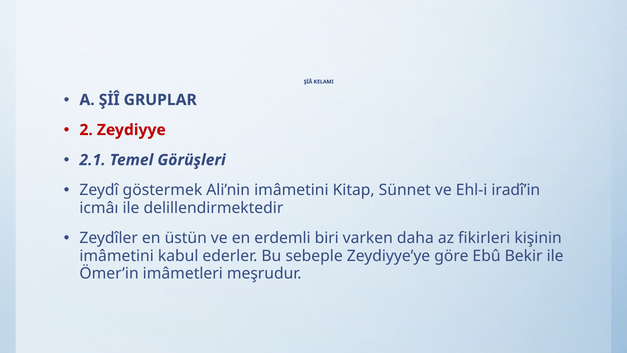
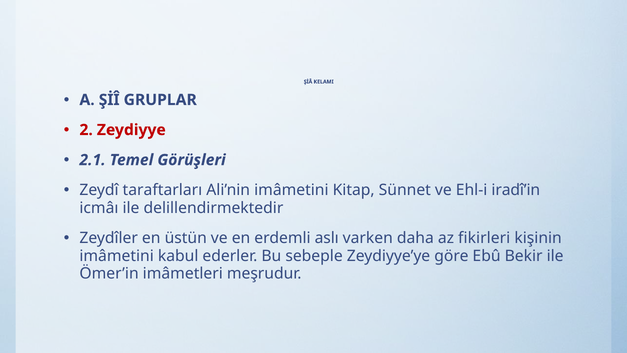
göstermek: göstermek -> taraftarları (162, 190)
biri: biri -> aslı (327, 238)
